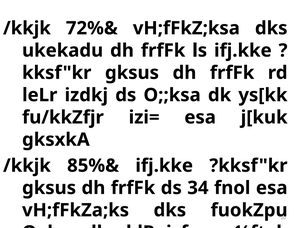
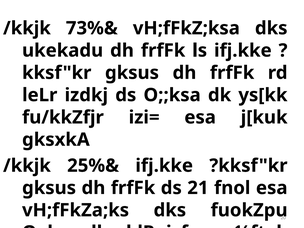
72%&: 72%& -> 73%& (92, 28)
85%&: 85%& -> 25%& (93, 166)
34: 34 -> 21 (198, 188)
